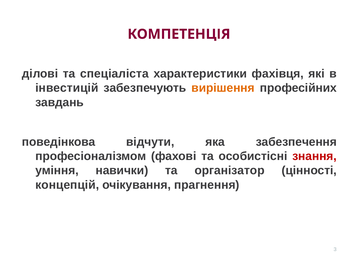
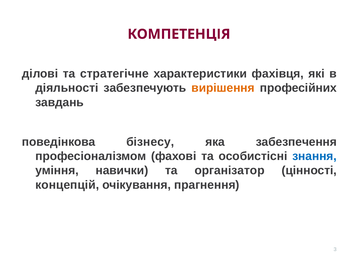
спеціаліста: спеціаліста -> стратегічне (114, 74)
інвестицій: інвестицій -> діяльності (67, 88)
відчути: відчути -> бізнесу (150, 142)
знання colour: red -> blue (315, 156)
